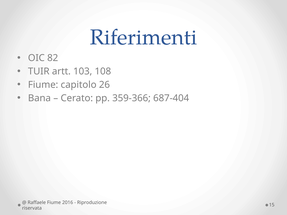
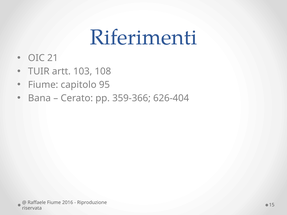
82: 82 -> 21 (53, 58)
26: 26 -> 95 (104, 85)
687-404: 687-404 -> 626-404 (171, 98)
